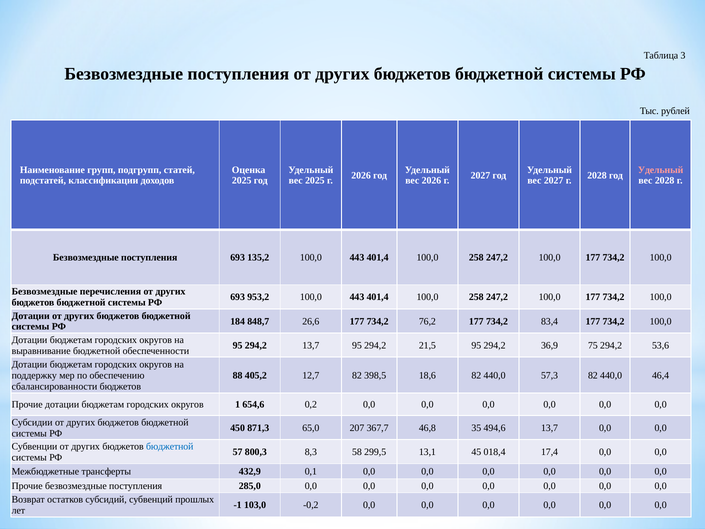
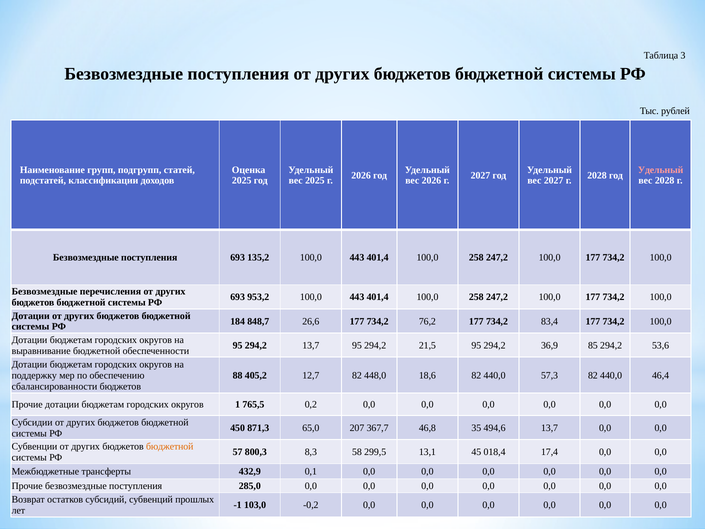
75: 75 -> 85 (593, 345)
398,5: 398,5 -> 448,0 (375, 375)
654,6: 654,6 -> 765,5 (253, 404)
бюджетной colour: blue -> orange (170, 446)
